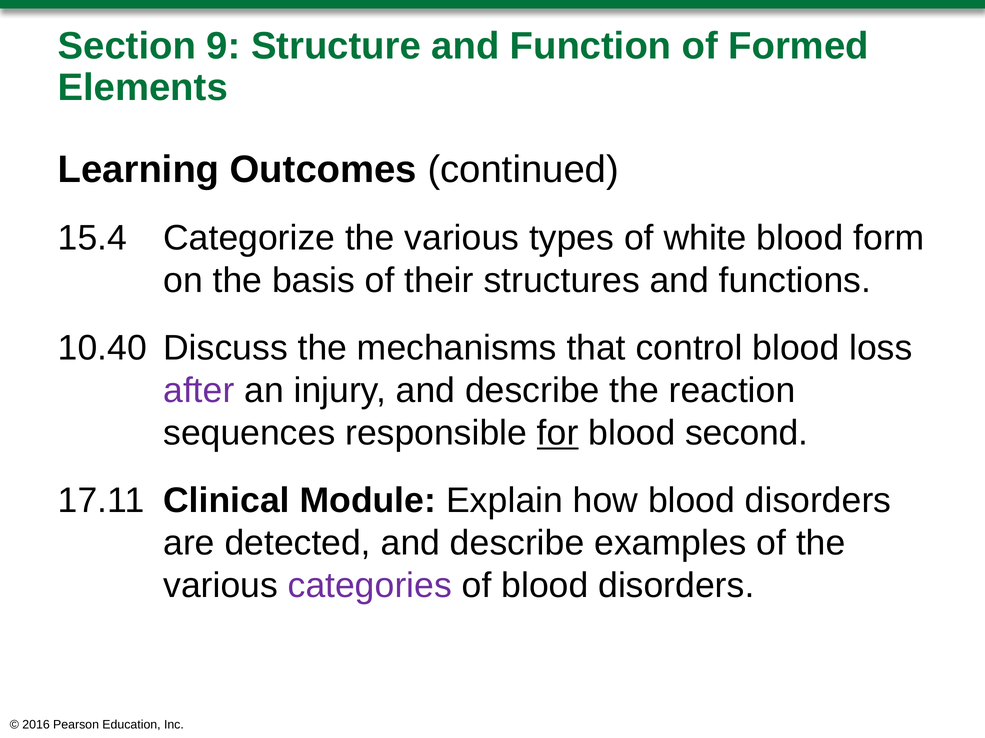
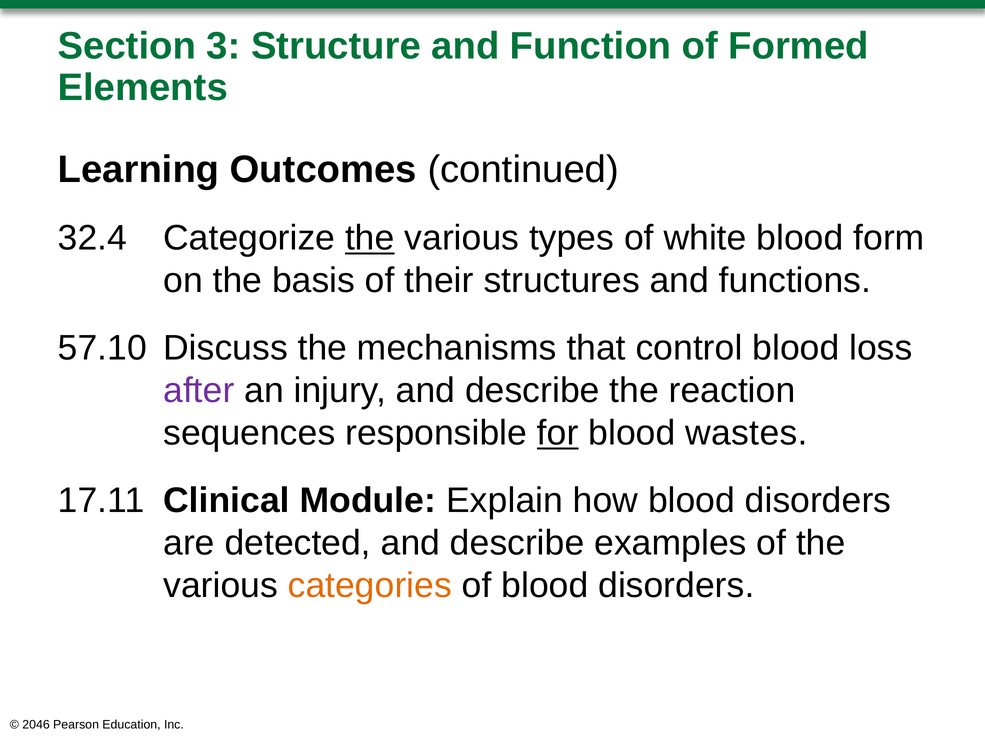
9: 9 -> 3 (223, 46)
15.4: 15.4 -> 32.4 (92, 238)
the underline: none -> present (370, 238)
10.40: 10.40 -> 57.10 (102, 348)
second: second -> wastes (746, 434)
categories colour: purple -> orange (370, 586)
2016: 2016 -> 2046 (36, 725)
